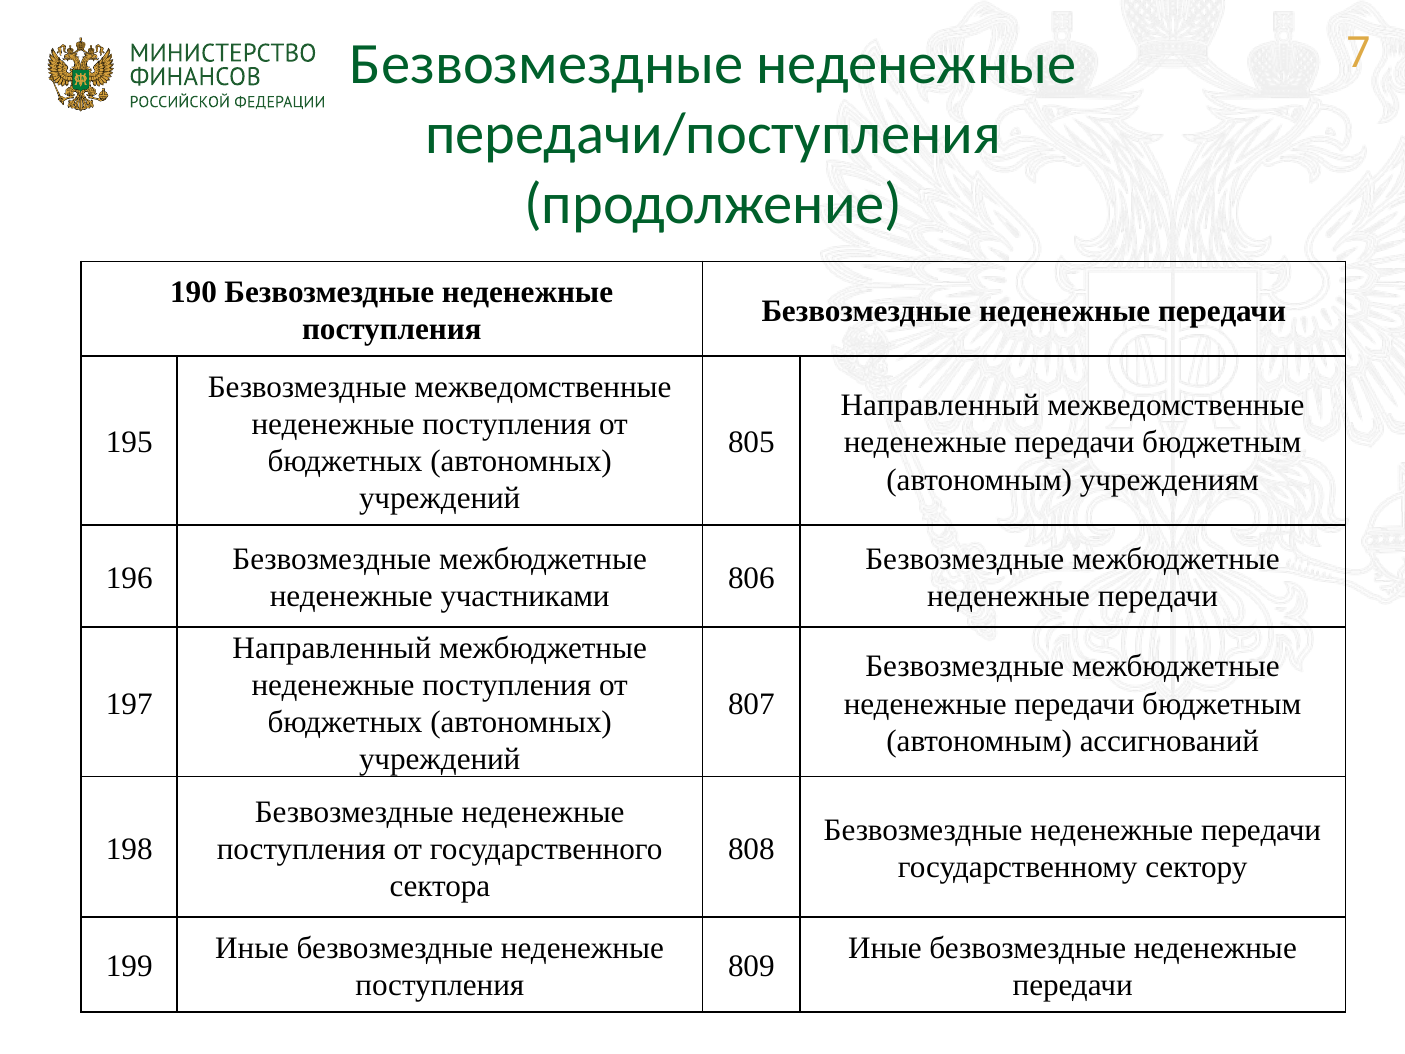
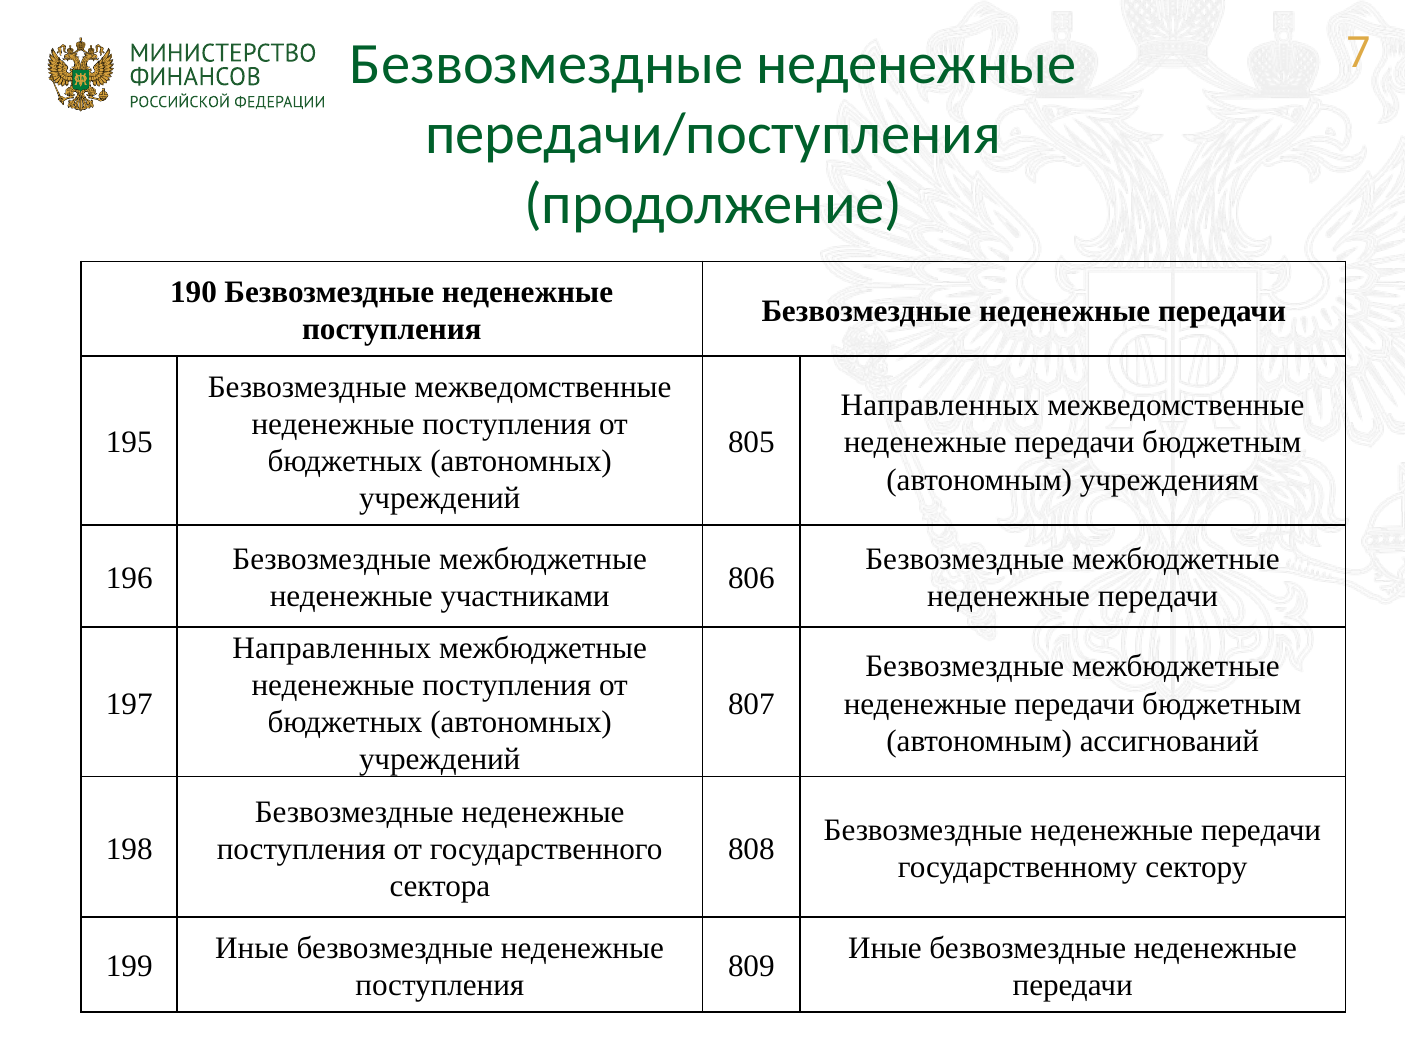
Направленный: Направленный -> Направленных (940, 406)
Направленный: Направленный -> Направленных (332, 648)
